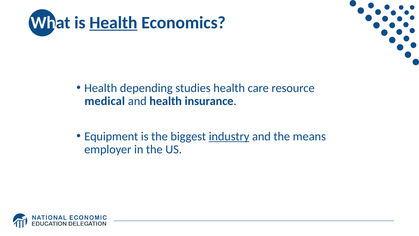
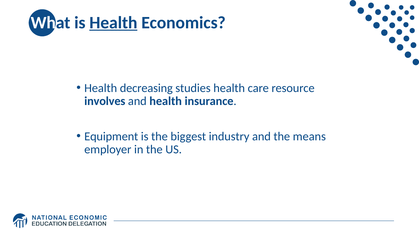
depending: depending -> decreasing (146, 88)
medical: medical -> involves (105, 101)
industry underline: present -> none (229, 136)
